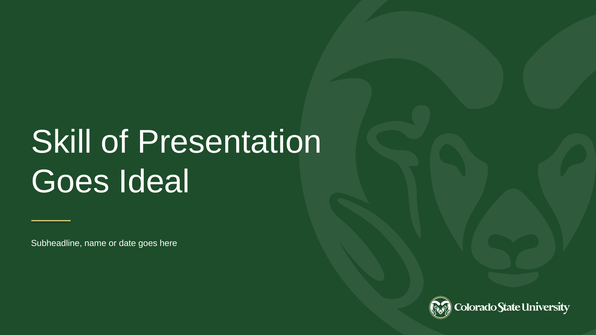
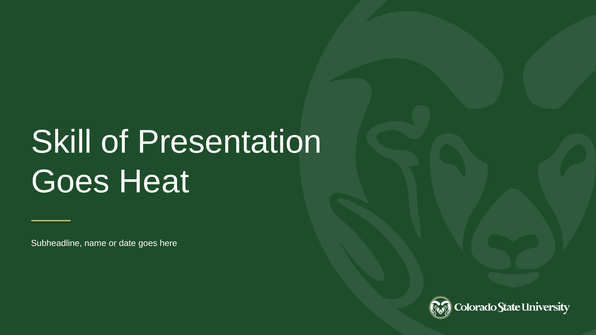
Ideal: Ideal -> Heat (154, 182)
